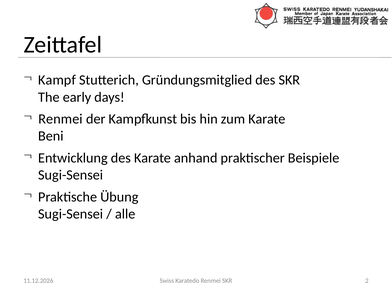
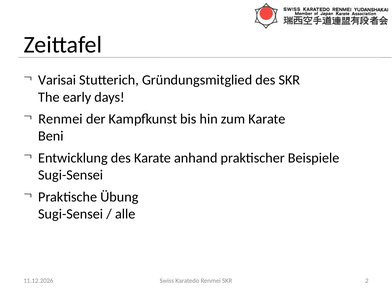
Kampf: Kampf -> Varisai (57, 80)
